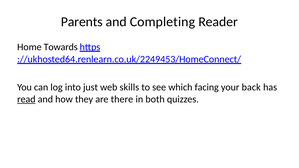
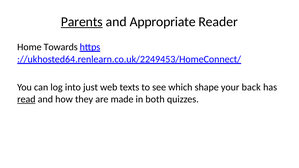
Parents underline: none -> present (82, 22)
Completing: Completing -> Appropriate (163, 22)
skills: skills -> texts (129, 87)
facing: facing -> shape (207, 87)
there: there -> made (122, 99)
